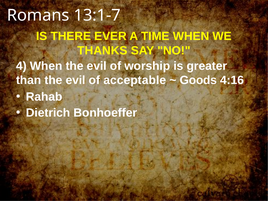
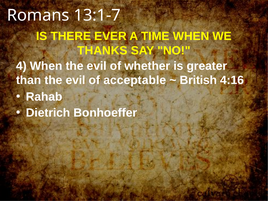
worship: worship -> whether (147, 66)
Goods: Goods -> British (198, 80)
